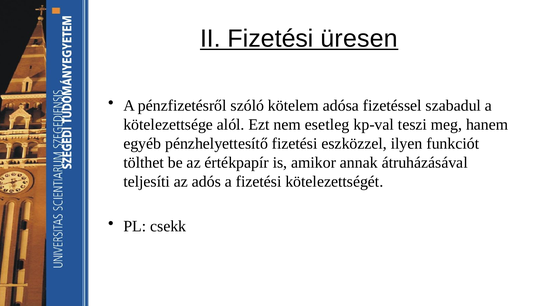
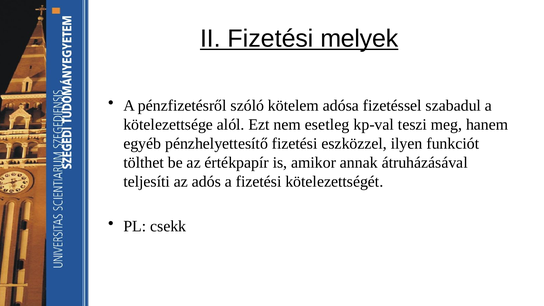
üresen: üresen -> melyek (359, 38)
